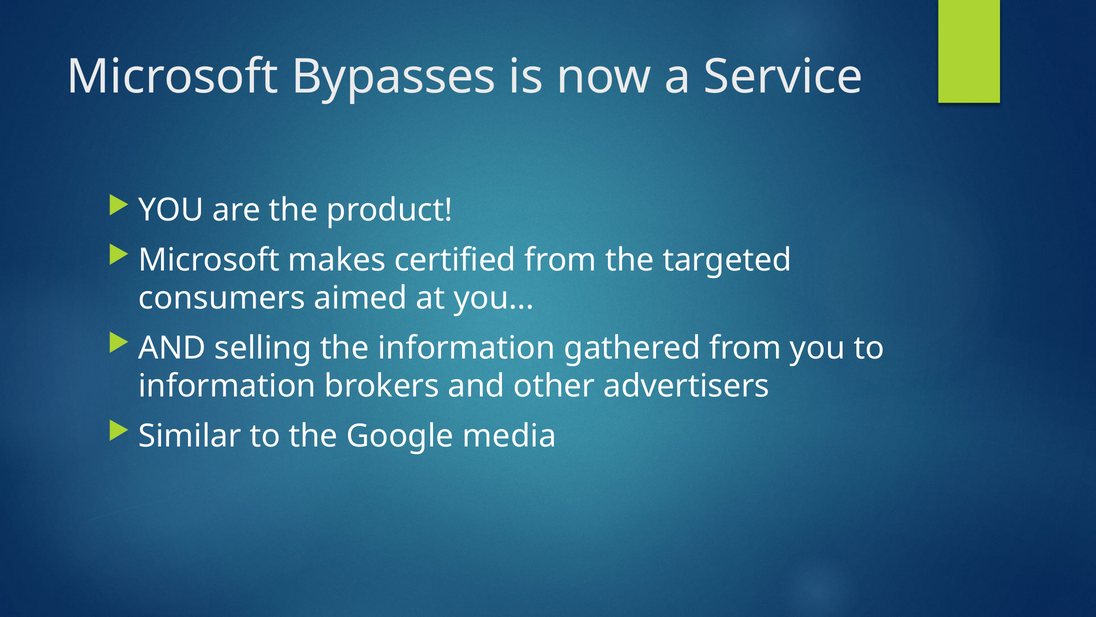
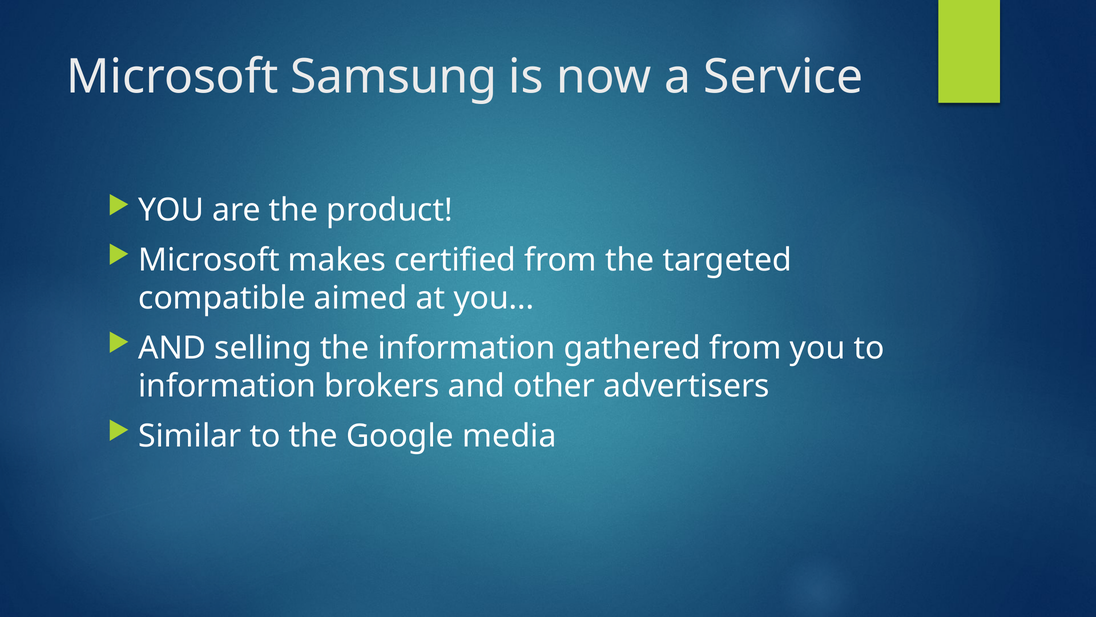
Bypasses: Bypasses -> Samsung (394, 77)
consumers: consumers -> compatible (222, 298)
